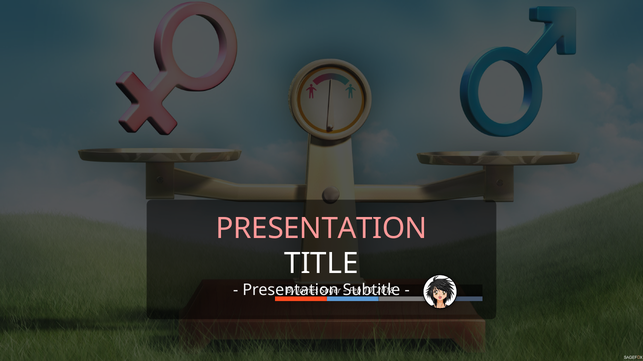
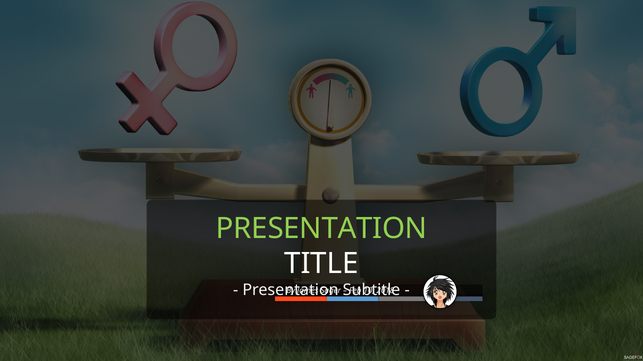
PRESENTATION colour: pink -> light green (321, 229)
